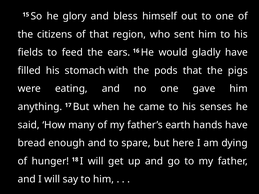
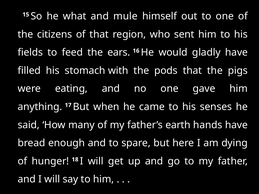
glory: glory -> what (75, 16)
bless: bless -> mule (125, 16)
